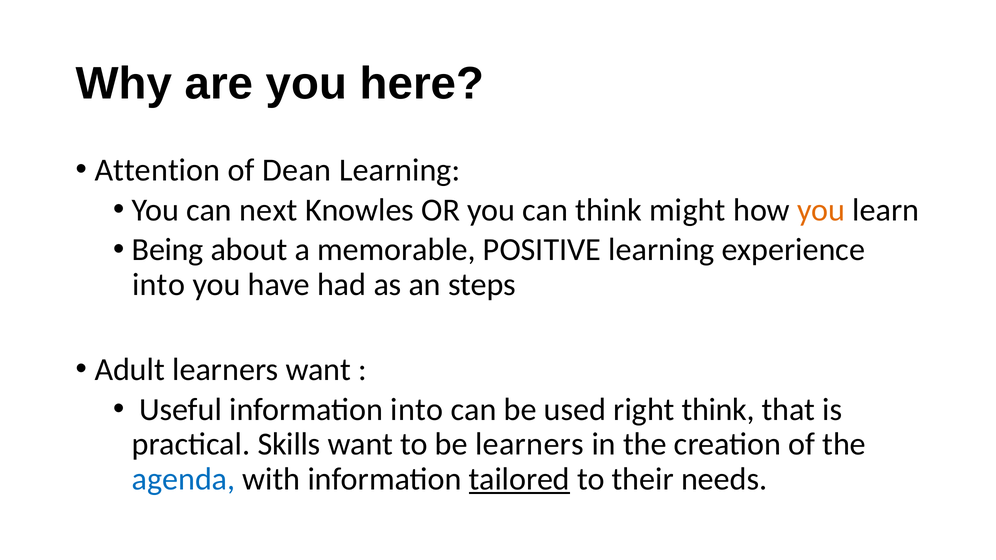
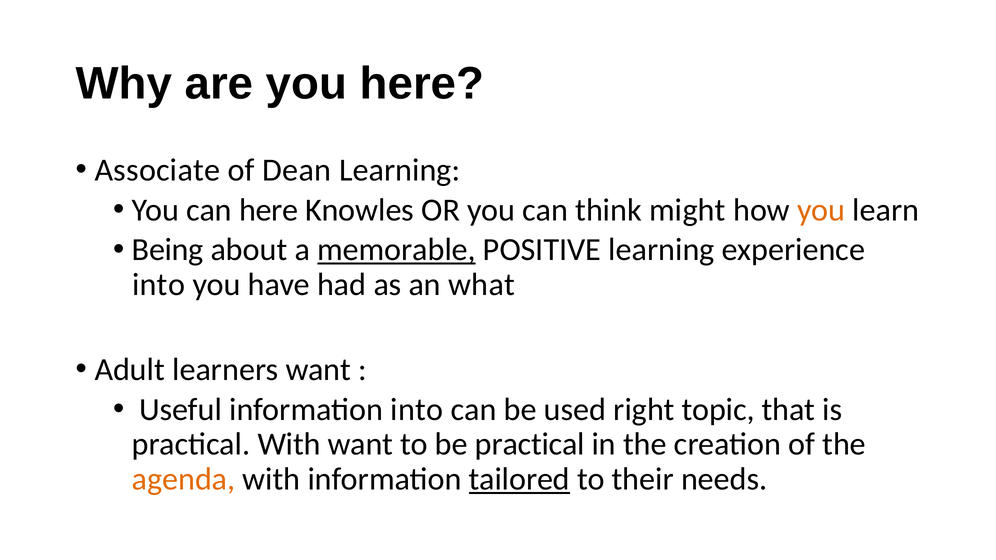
Attention: Attention -> Associate (157, 170)
can next: next -> here (269, 210)
memorable underline: none -> present (397, 250)
steps: steps -> what (482, 285)
right think: think -> topic (718, 410)
practical Skills: Skills -> With (289, 444)
be learners: learners -> practical (530, 444)
agenda colour: blue -> orange (184, 479)
